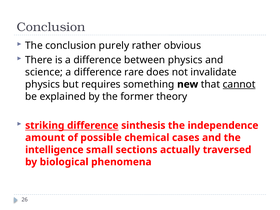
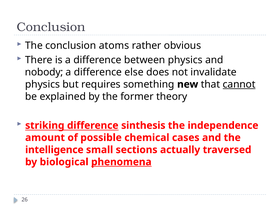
purely: purely -> atoms (114, 46)
science: science -> nobody (44, 72)
rare: rare -> else (134, 72)
phenomena underline: none -> present (121, 162)
